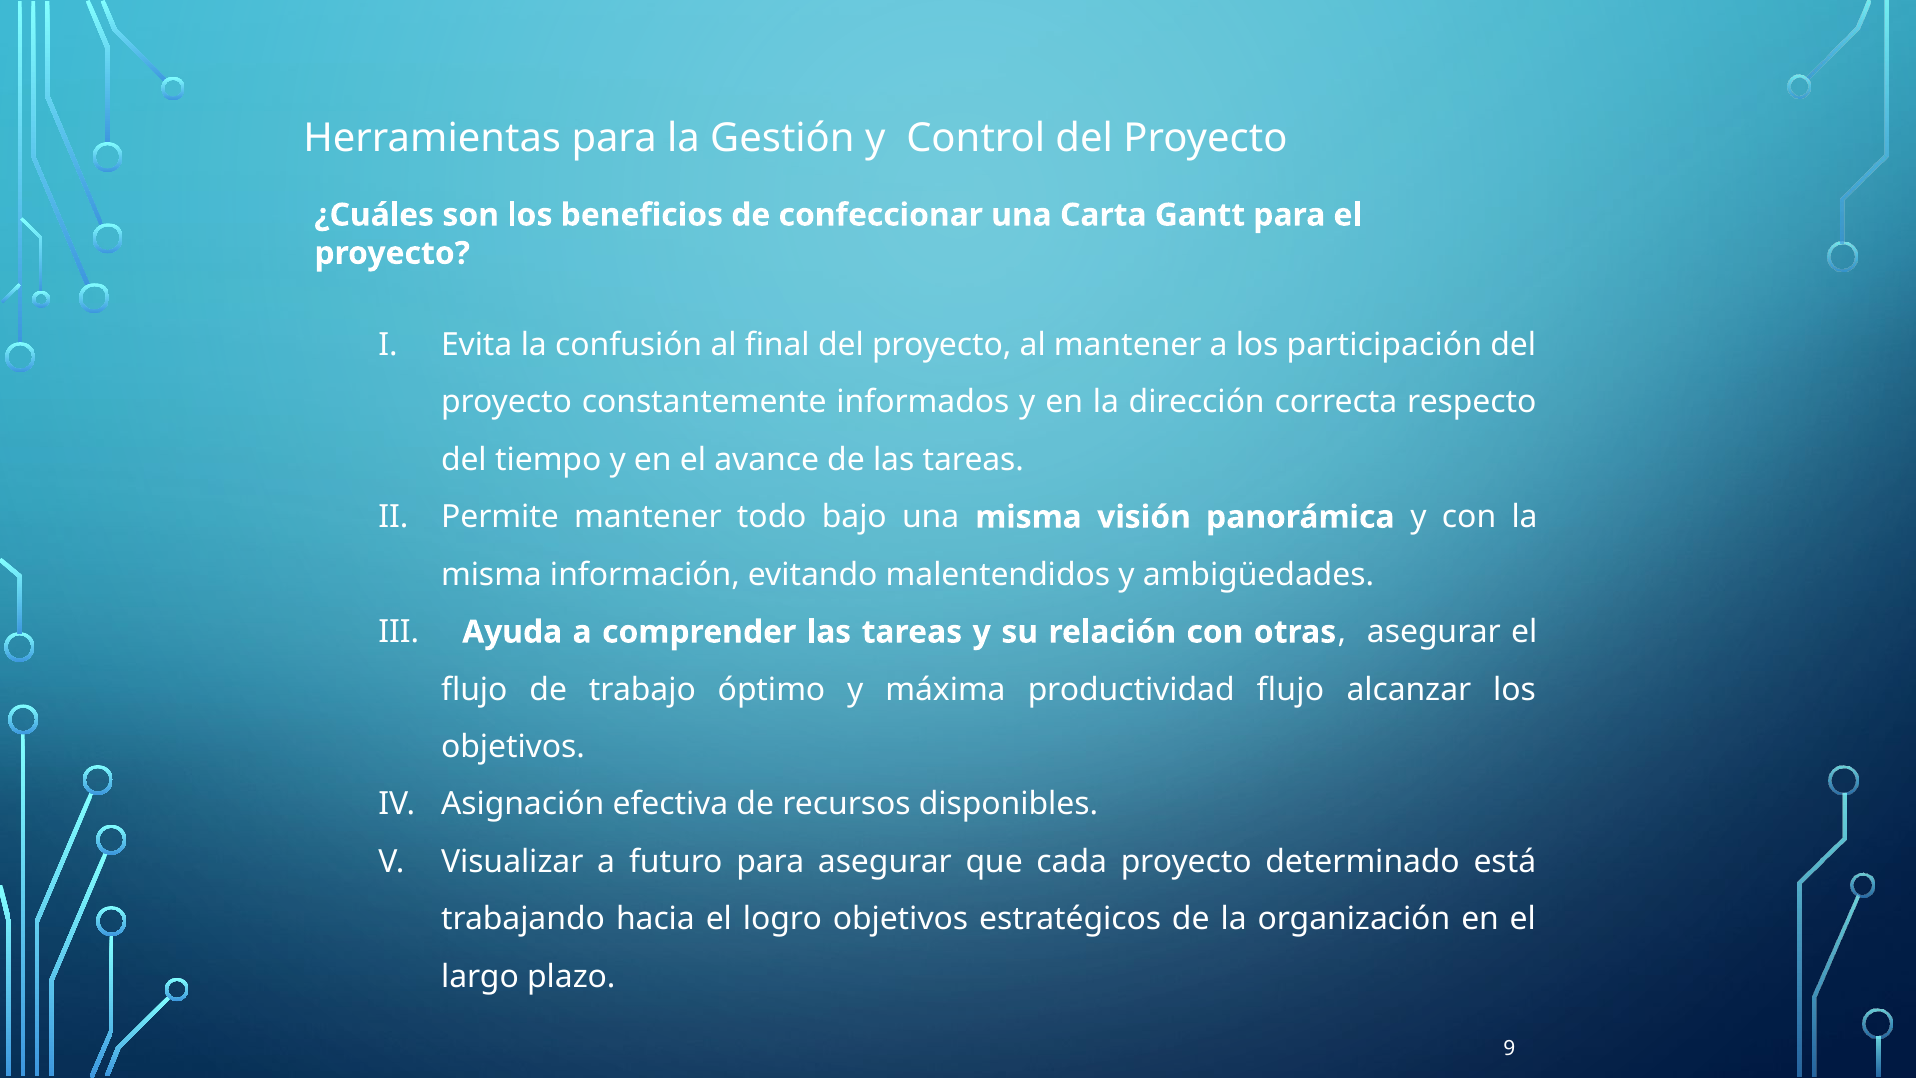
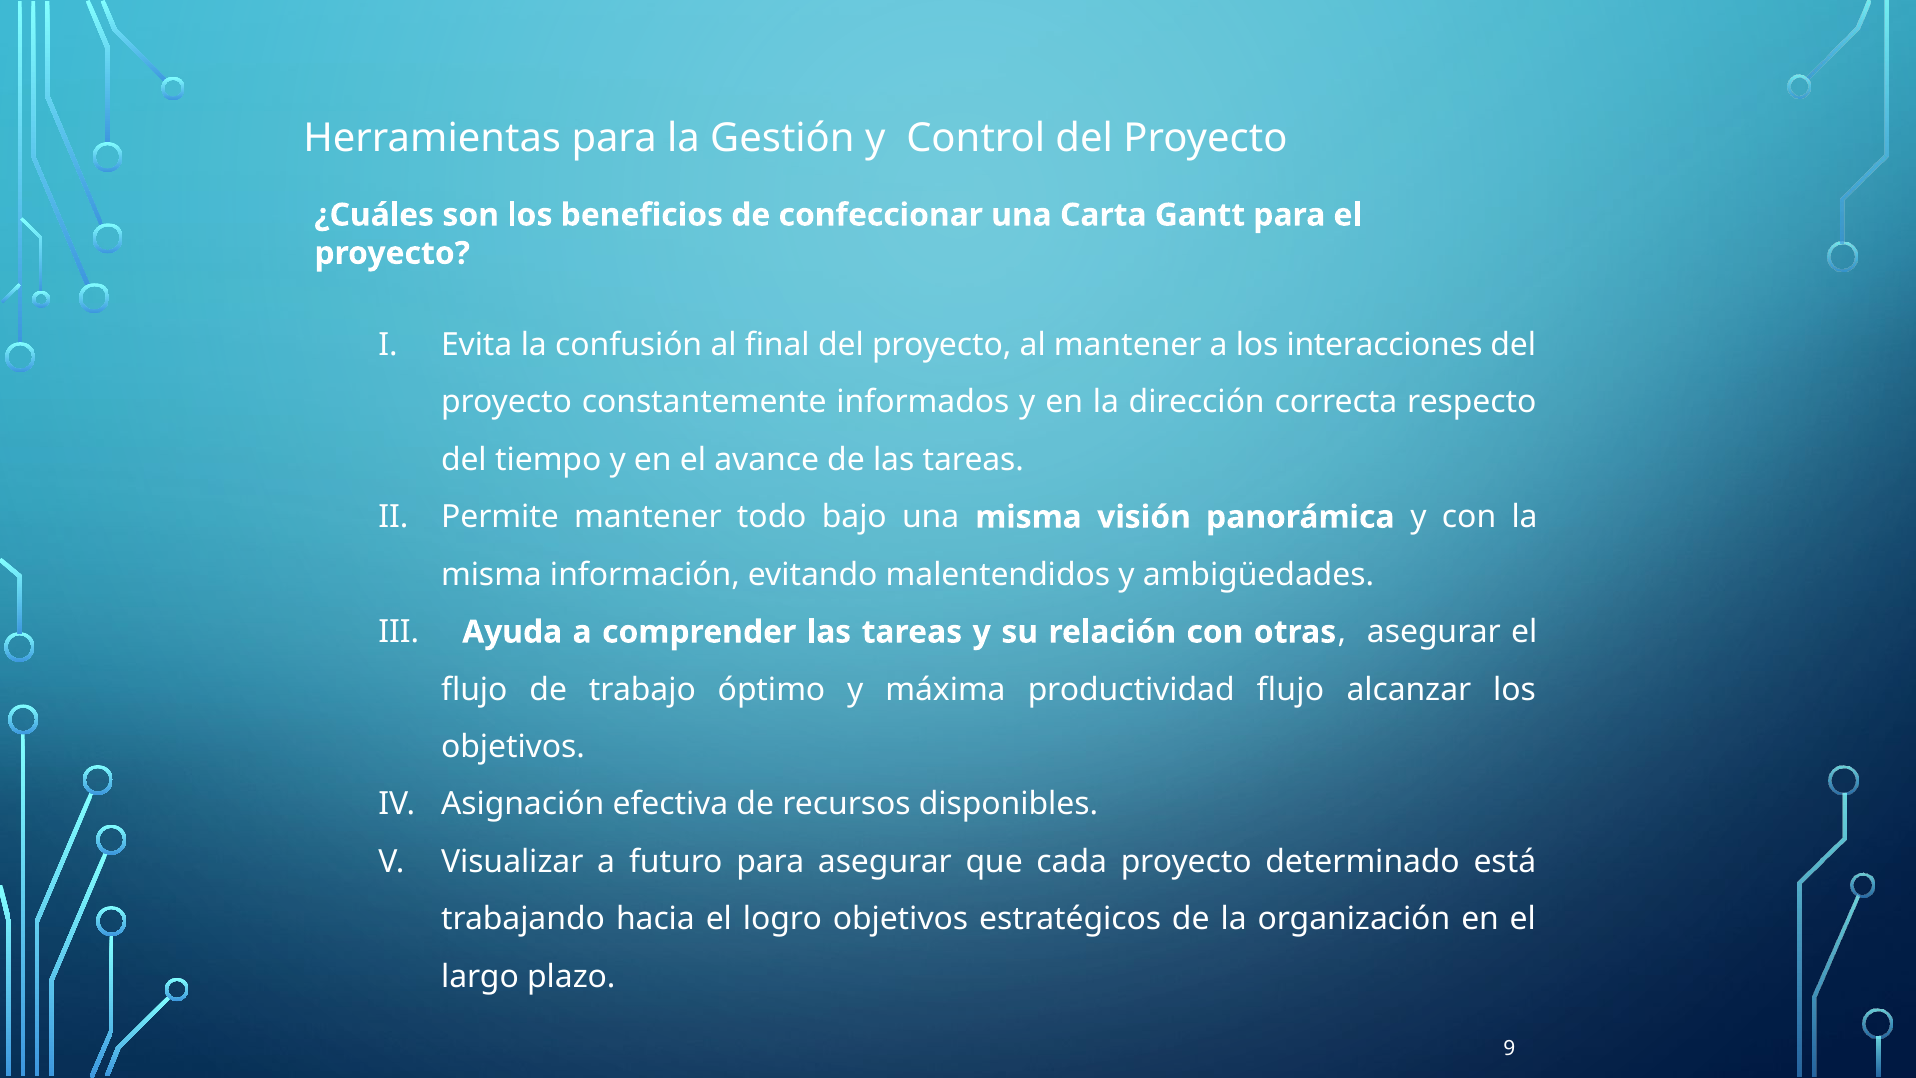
participación: participación -> interacciones (1385, 345)
